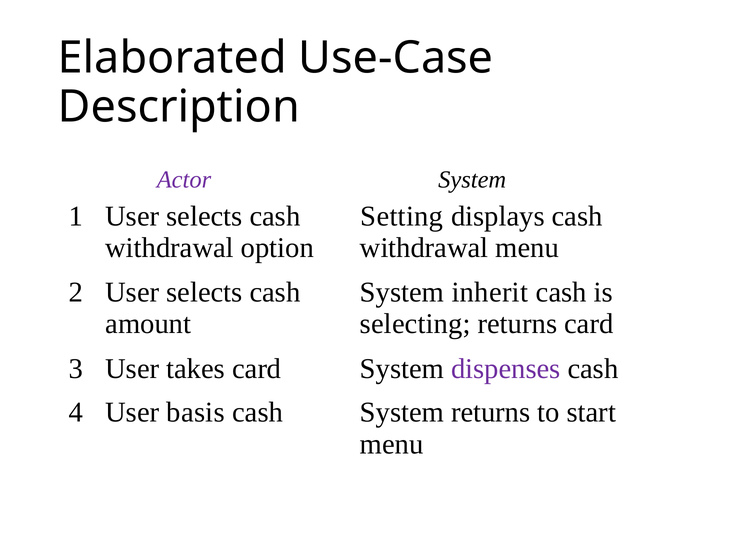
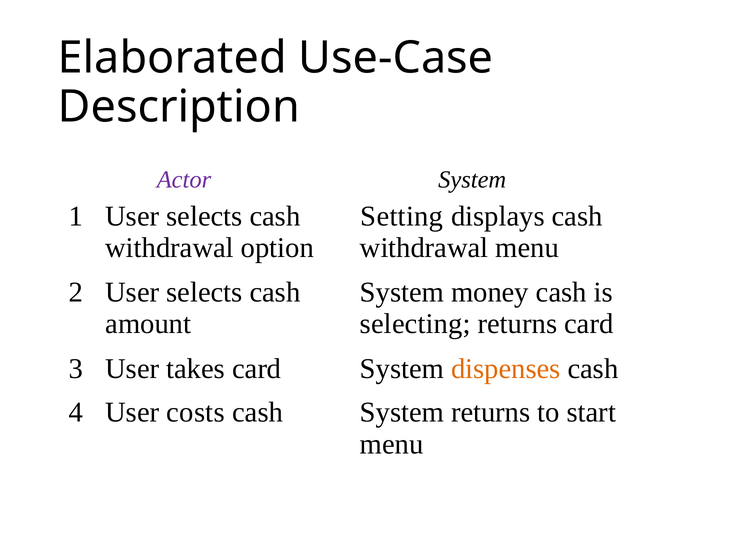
inherit: inherit -> money (490, 292)
dispenses colour: purple -> orange (506, 369)
basis: basis -> costs (196, 413)
